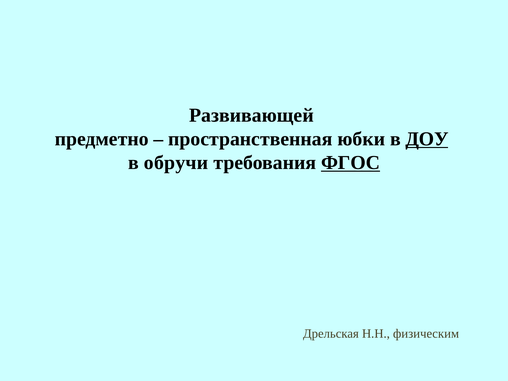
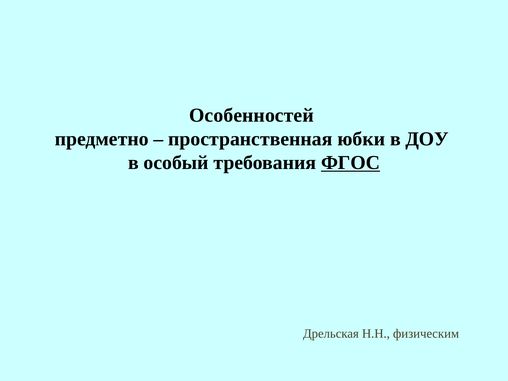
Развивающей: Развивающей -> Особенностей (251, 115)
ДОУ underline: present -> none (427, 139)
обручи: обручи -> особый (176, 163)
